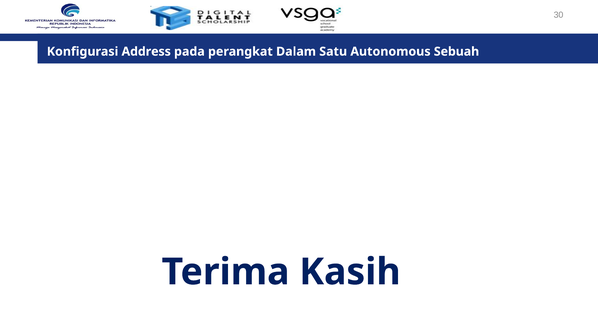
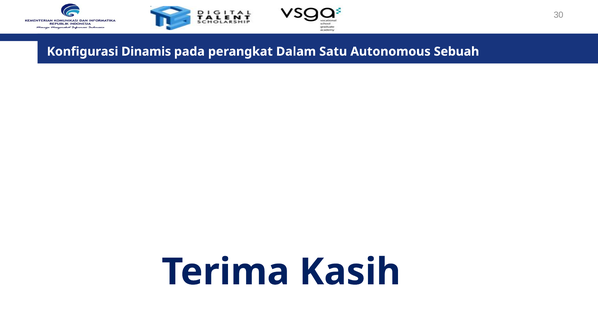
Address: Address -> Dinamis (146, 52)
